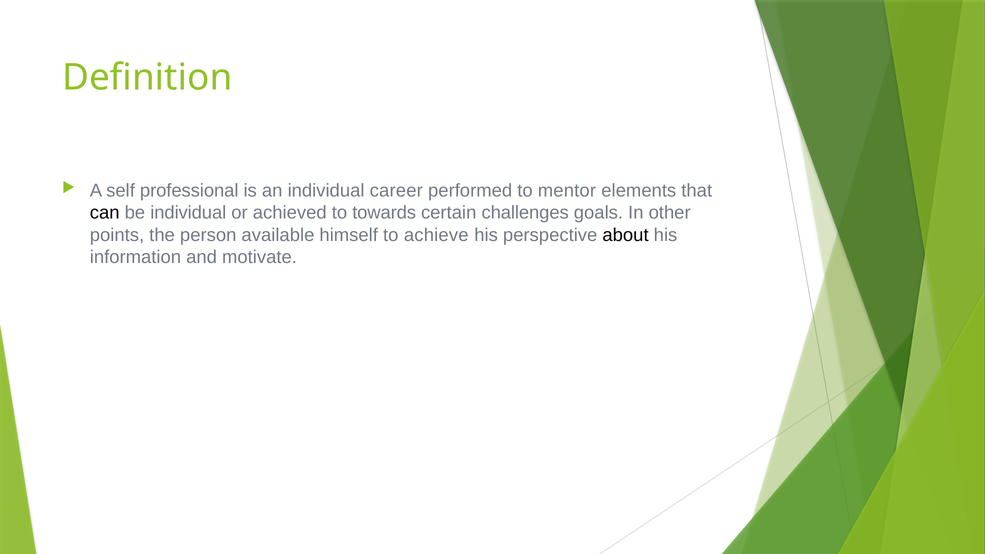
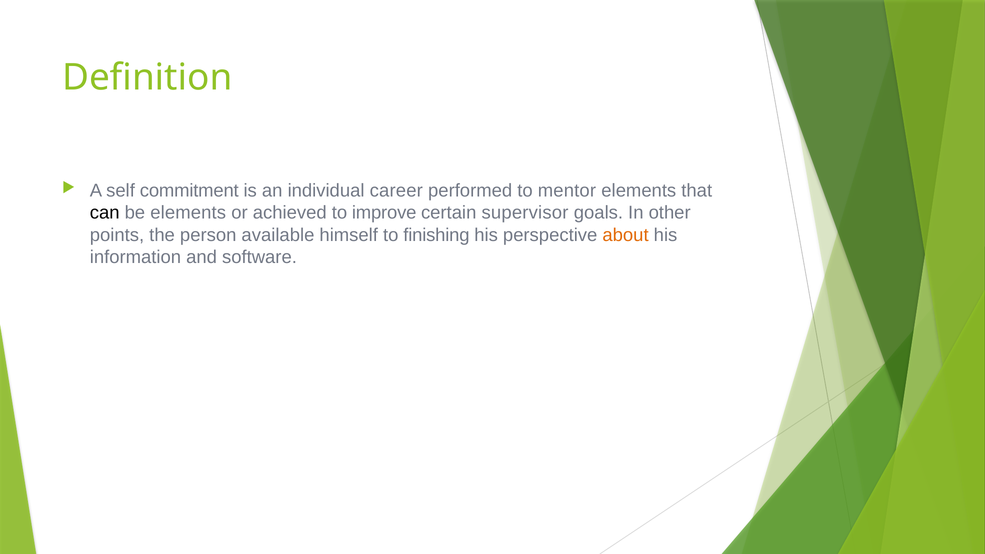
professional: professional -> commitment (189, 191)
be individual: individual -> elements (188, 213)
towards: towards -> improve (384, 213)
challenges: challenges -> supervisor (525, 213)
achieve: achieve -> finishing (436, 235)
about colour: black -> orange (626, 235)
motivate: motivate -> software (259, 257)
